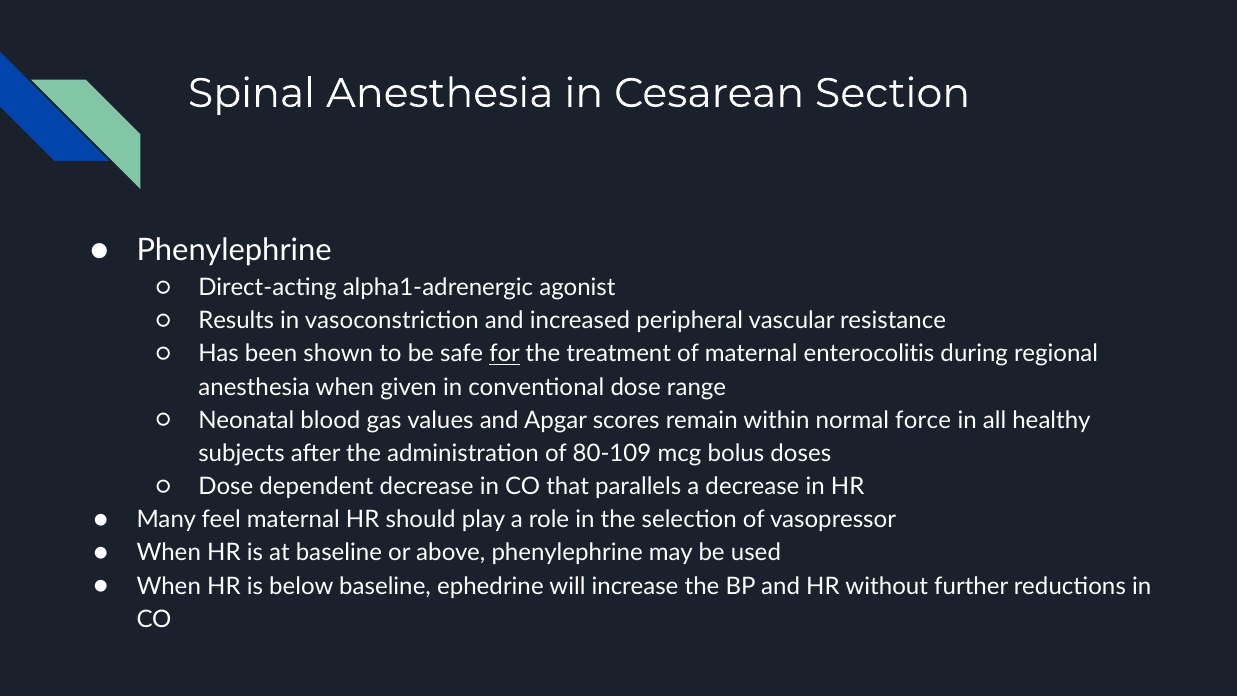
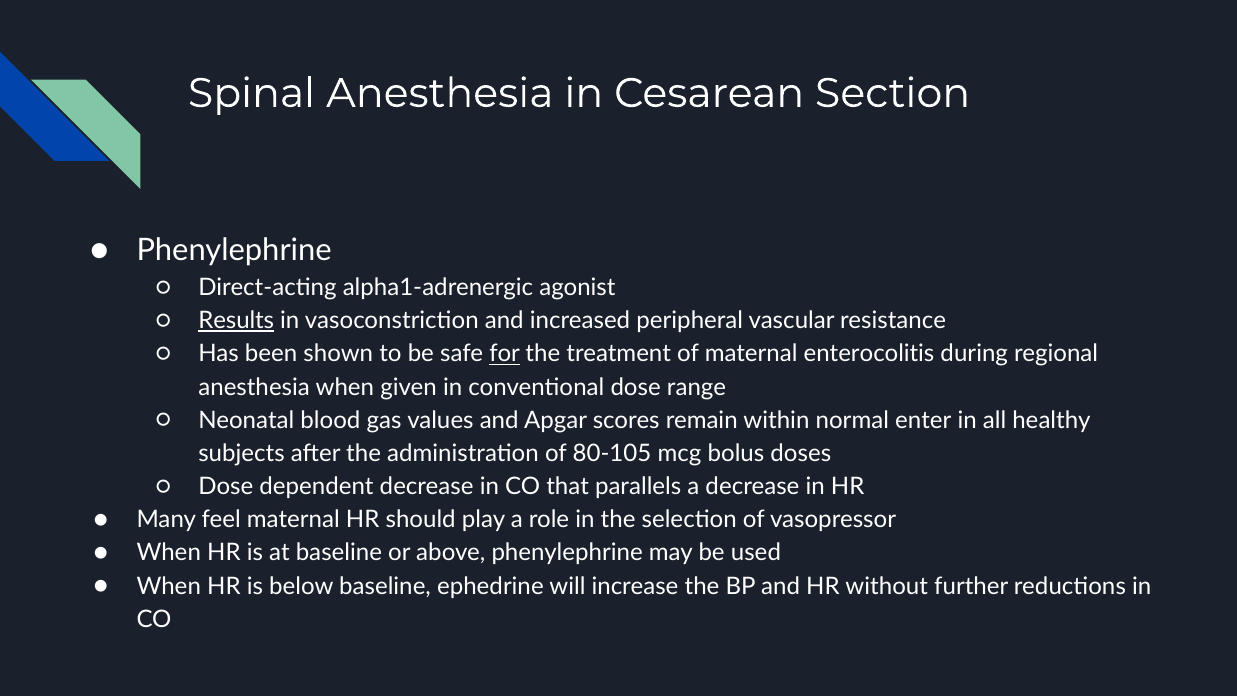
Results underline: none -> present (236, 321)
force: force -> enter (923, 420)
80-109: 80-109 -> 80-105 (612, 453)
